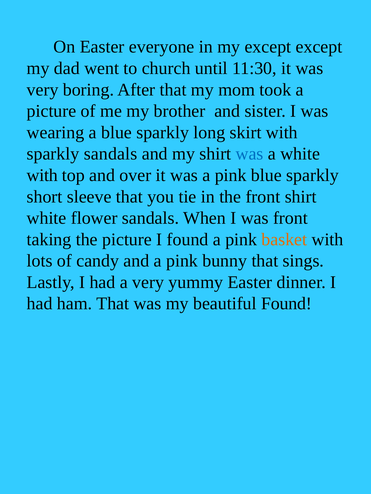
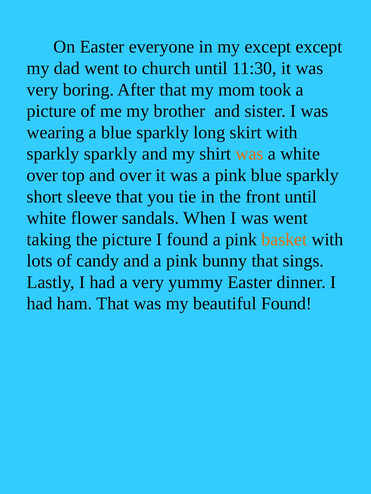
sparkly sandals: sandals -> sparkly (110, 154)
was colour: blue -> orange (250, 154)
with: with -> over (42, 175)
front shirt: shirt -> until (301, 197)
was front: front -> went (290, 218)
